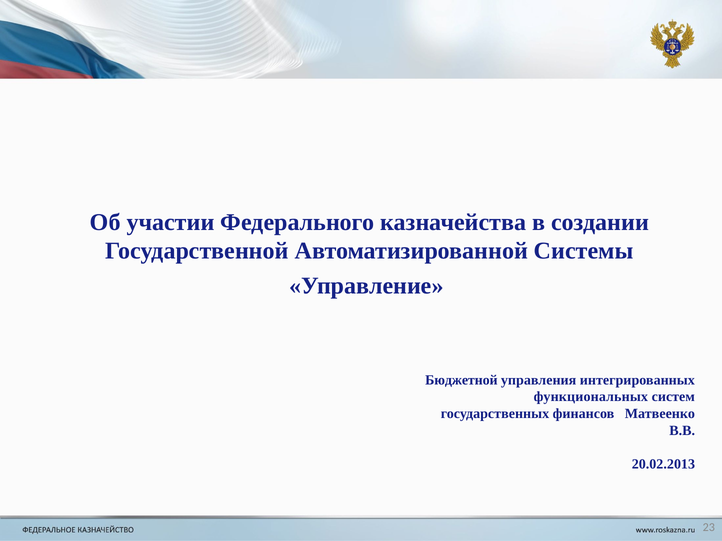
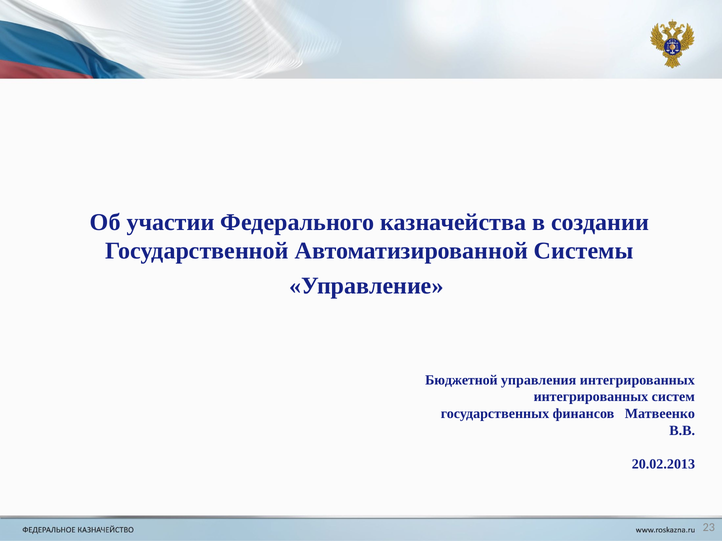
функциональных: функциональных -> интегрированных (591, 397)
